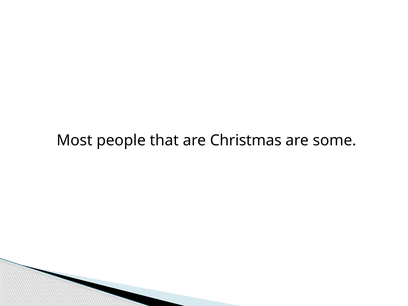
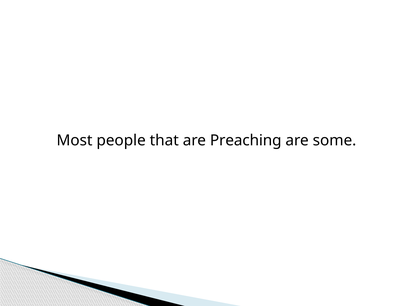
Christmas: Christmas -> Preaching (246, 140)
